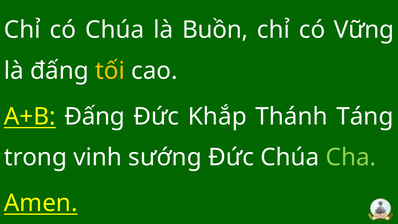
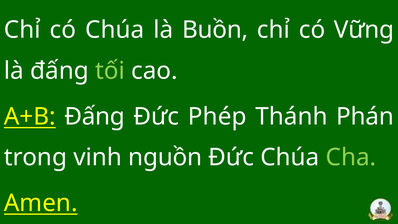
tối colour: yellow -> light green (110, 71)
Khắp: Khắp -> Phép (217, 116)
Táng: Táng -> Phán (365, 116)
sướng: sướng -> nguồn (165, 157)
